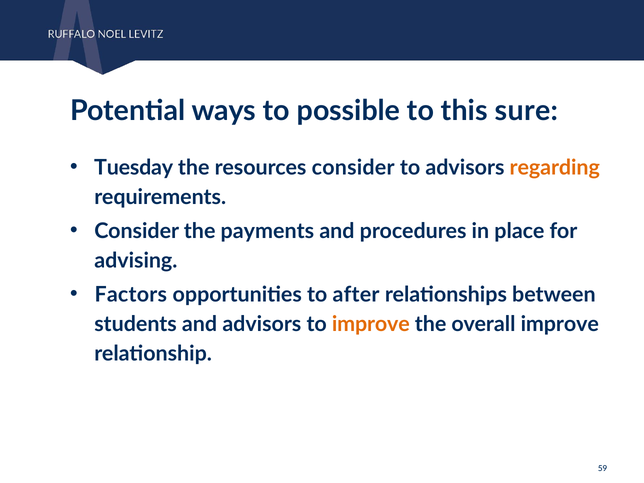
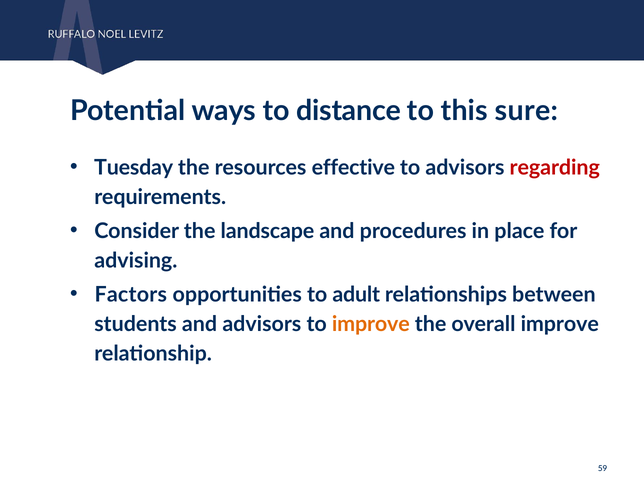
possible: possible -> distance (349, 111)
resources consider: consider -> effective (353, 167)
regarding colour: orange -> red (555, 167)
payments: payments -> landscape (267, 231)
after: after -> adult (356, 295)
